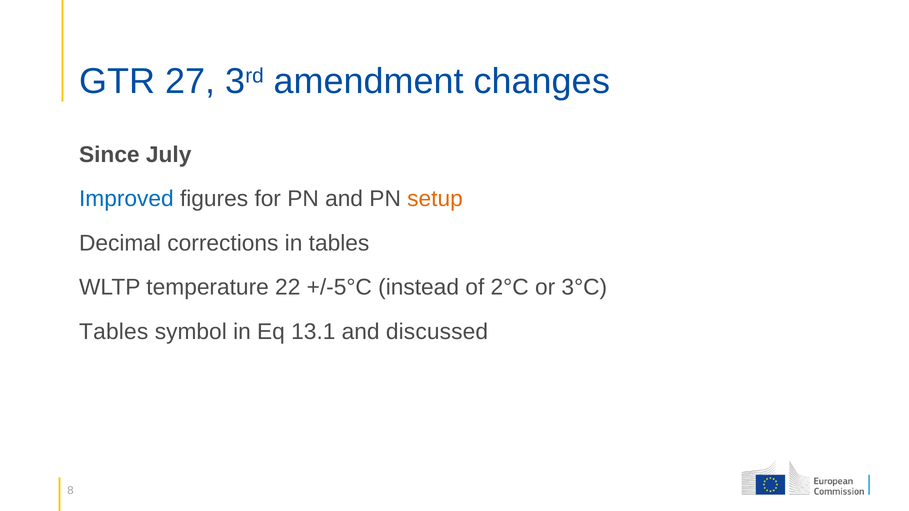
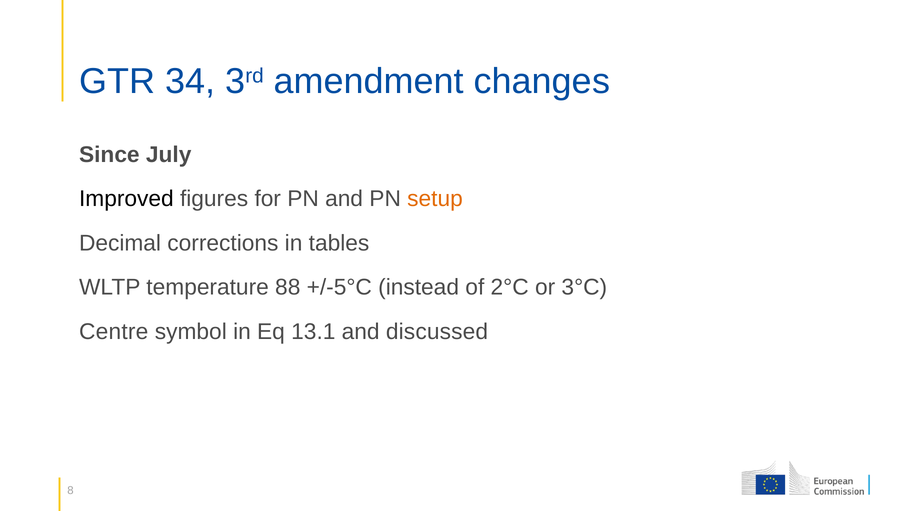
27: 27 -> 34 (190, 82)
Improved colour: blue -> black (126, 199)
22: 22 -> 88 (288, 288)
Tables: Tables -> Centre (114, 332)
